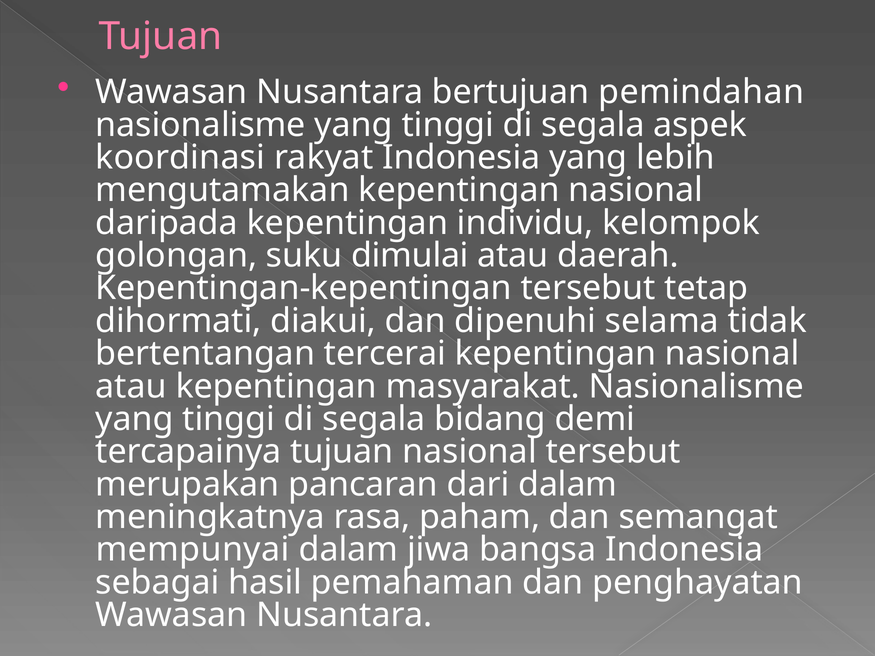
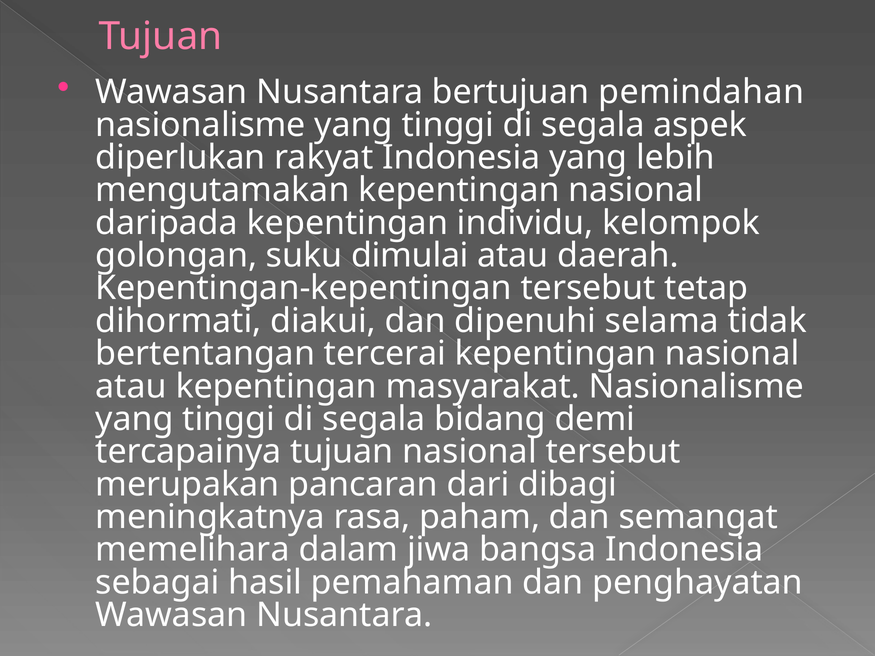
koordinasi: koordinasi -> diperlukan (180, 158)
dari dalam: dalam -> dibagi (568, 485)
mempunyai: mempunyai -> memelihara (193, 550)
